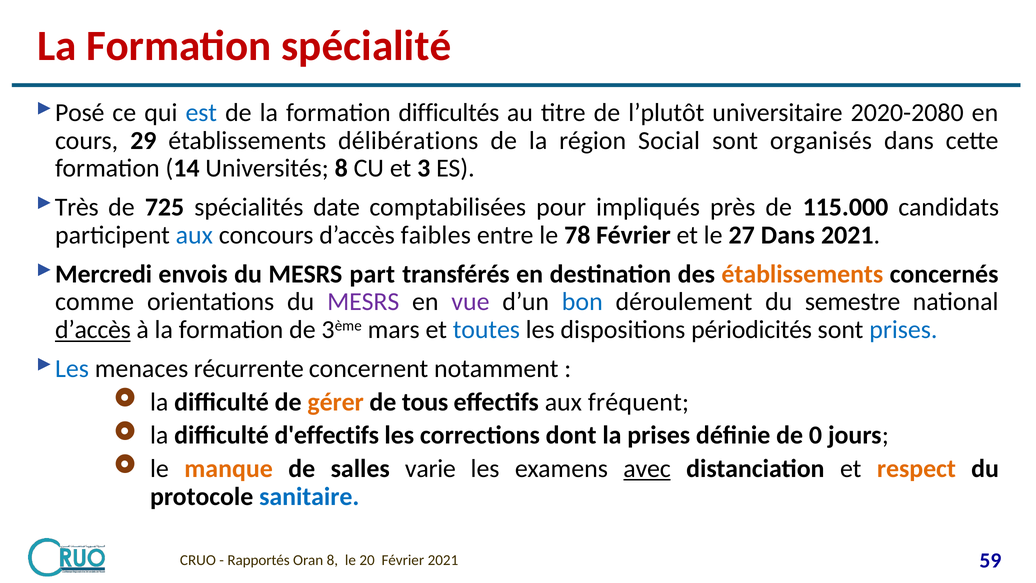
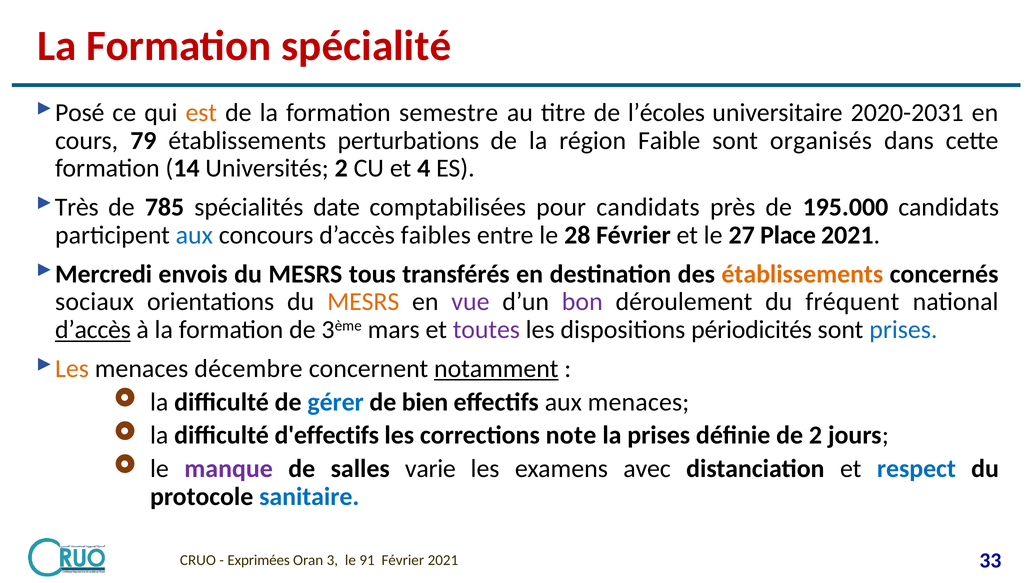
est colour: blue -> orange (201, 112)
difficultés: difficultés -> semestre (449, 112)
l’plutôt: l’plutôt -> l’écoles (666, 112)
2020-2080: 2020-2080 -> 2020-2031 (907, 112)
29: 29 -> 79 (143, 140)
délibérations: délibérations -> perturbations (408, 140)
Social: Social -> Faible (669, 140)
Universités 8: 8 -> 2 (341, 168)
3: 3 -> 4 (424, 168)
725: 725 -> 785 (165, 207)
pour impliqués: impliqués -> candidats (648, 207)
115.000: 115.000 -> 195.000 (845, 207)
78: 78 -> 28 (577, 235)
27 Dans: Dans -> Place (788, 235)
part: part -> tous (372, 274)
comme: comme -> sociaux (95, 302)
MESRS colour: purple -> orange (363, 302)
bon colour: blue -> purple (582, 302)
semestre: semestre -> fréquent (852, 302)
toutes colour: blue -> purple (486, 330)
Les colour: blue -> orange (72, 369)
récurrente: récurrente -> décembre (248, 369)
notamment underline: none -> present (496, 369)
gérer colour: orange -> blue (336, 402)
tous: tous -> bien (425, 402)
aux fréquent: fréquent -> menaces (639, 402)
dont: dont -> note (571, 435)
de 0: 0 -> 2 (816, 435)
manque colour: orange -> purple (229, 469)
avec underline: present -> none (647, 469)
respect colour: orange -> blue (916, 469)
Rapportés: Rapportés -> Exprimées (259, 560)
Oran 8: 8 -> 3 (332, 560)
20: 20 -> 91 (367, 560)
59: 59 -> 33 (990, 560)
